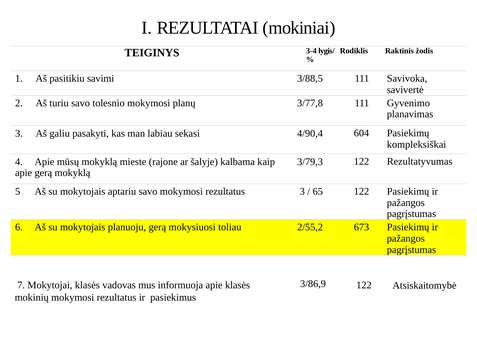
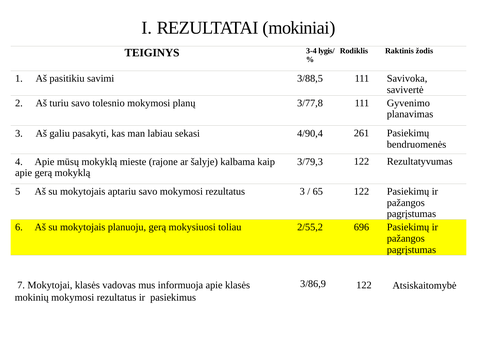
604: 604 -> 261 (361, 133)
kompleksiškai: kompleksiškai -> bendruomenės (417, 145)
673: 673 -> 696 (361, 227)
